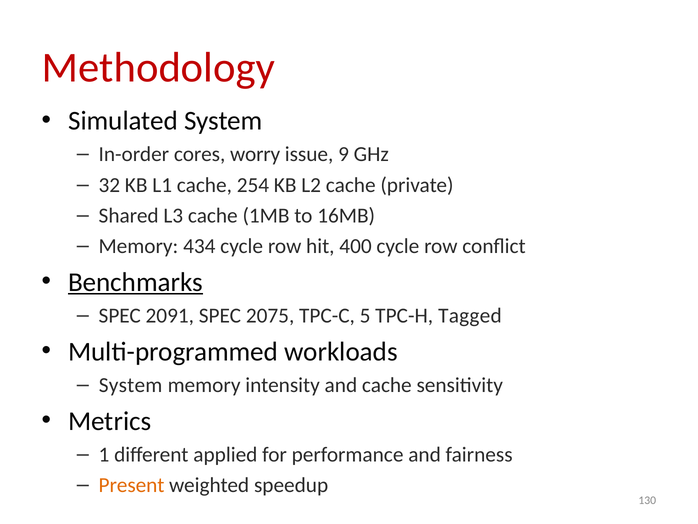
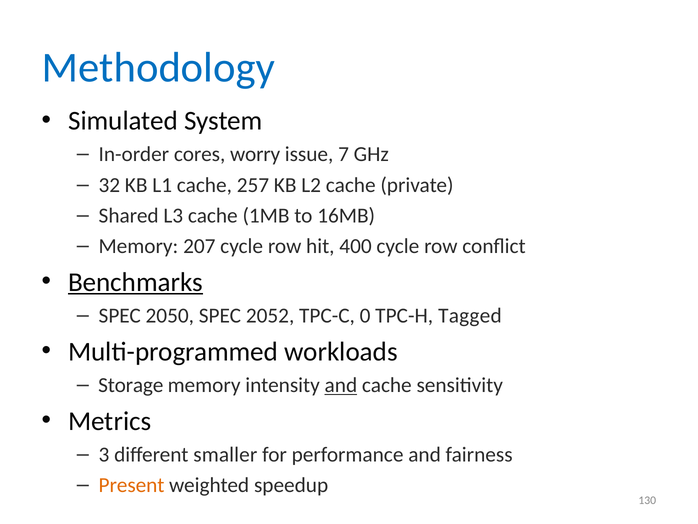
Methodology colour: red -> blue (158, 68)
9: 9 -> 7 (344, 154)
254: 254 -> 257 (253, 185)
434: 434 -> 207 (199, 246)
2091: 2091 -> 2050 (170, 316)
2075: 2075 -> 2052 (270, 316)
5: 5 -> 0 (365, 316)
System: System -> Storage (131, 385)
and underline: none -> present (341, 385)
1: 1 -> 3 (104, 454)
applied: applied -> smaller (225, 454)
